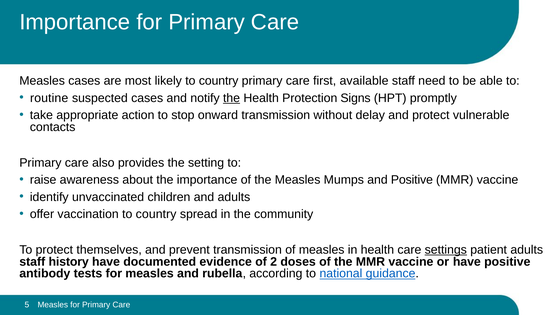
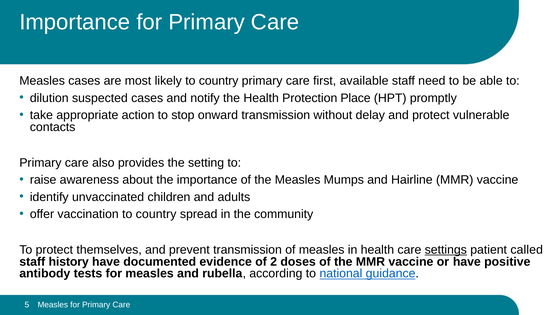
routine: routine -> dilution (49, 98)
the underline: present -> none (232, 98)
Signs: Signs -> Place (356, 98)
and Positive: Positive -> Hairline (412, 180)
patient adults: adults -> called (527, 250)
